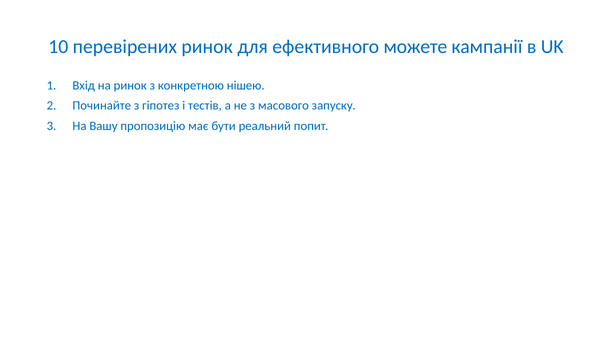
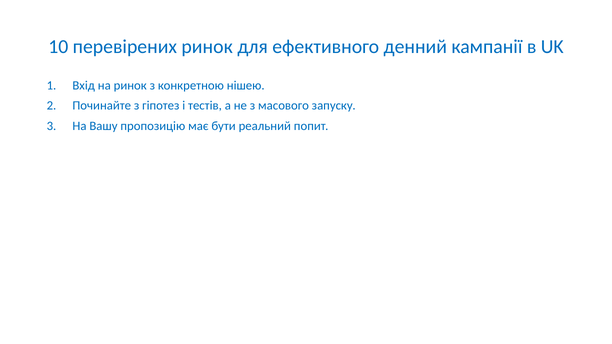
можете: можете -> денний (415, 47)
